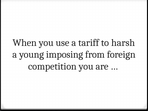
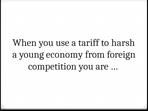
imposing: imposing -> economy (64, 55)
